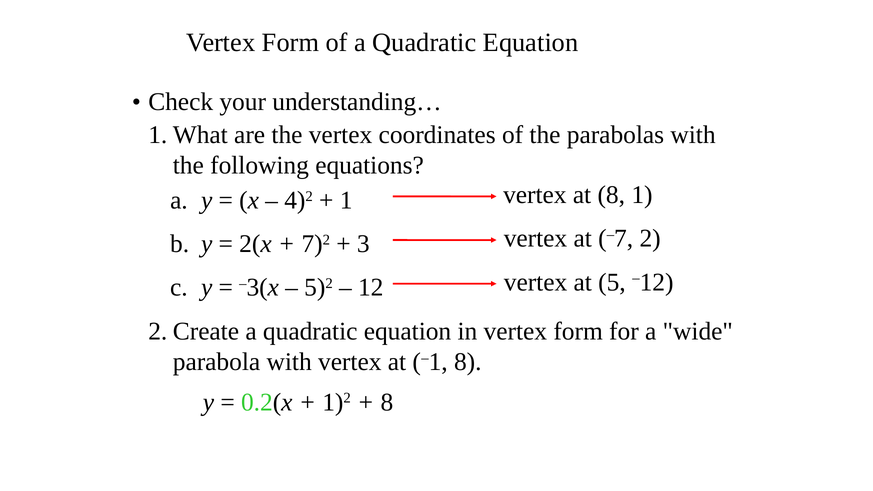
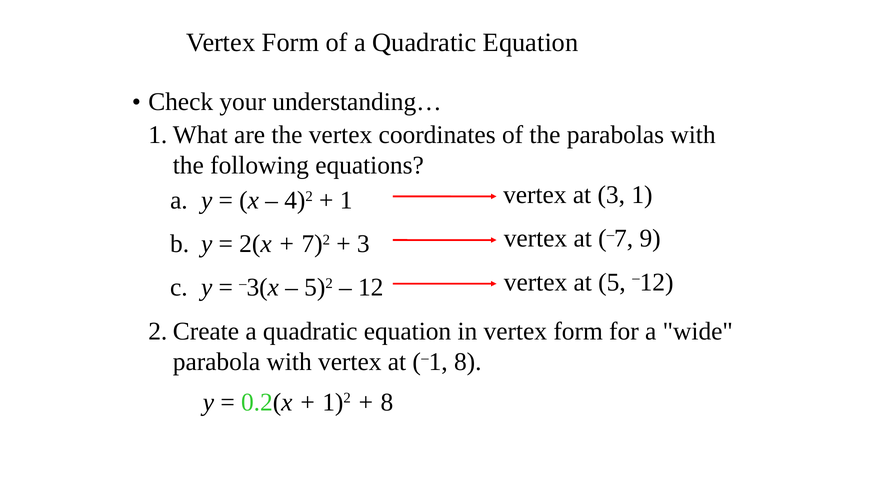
at 8: 8 -> 3 (611, 195)
2: 2 -> 9 (650, 239)
